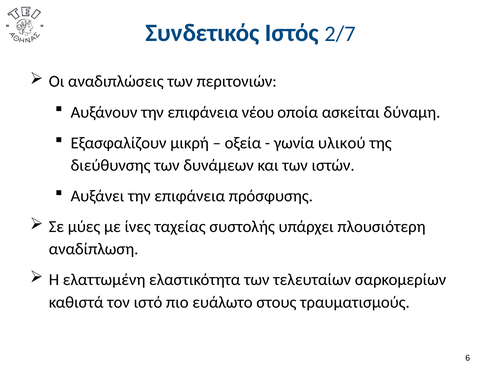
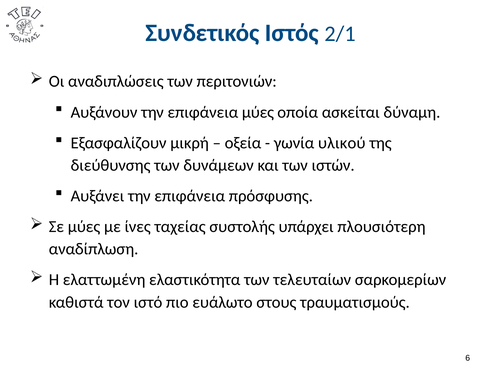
2/7: 2/7 -> 2/1 (340, 34)
επιφάνεια νέου: νέου -> μύες (258, 112)
